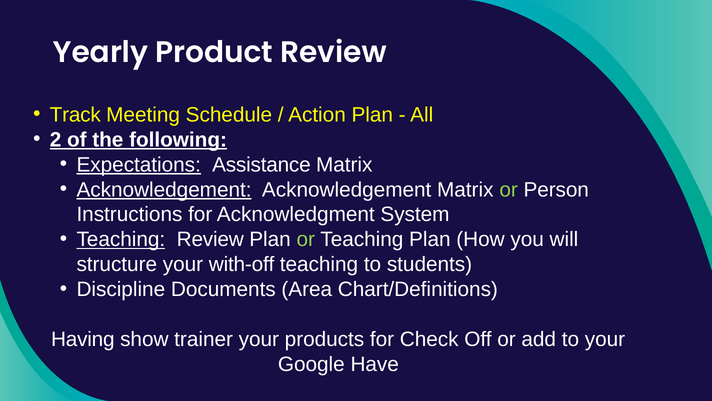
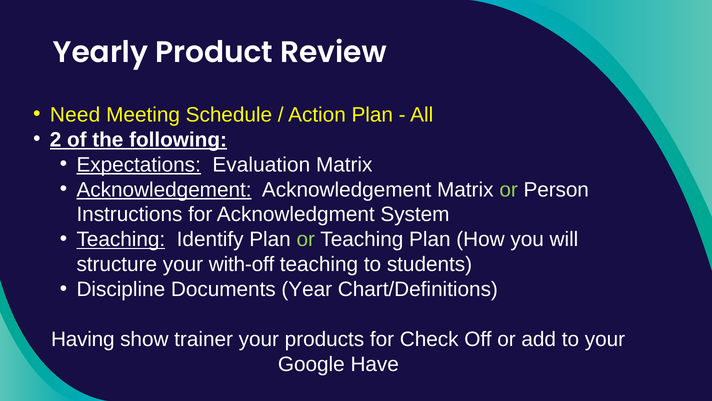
Track: Track -> Need (75, 115)
Assistance: Assistance -> Evaluation (261, 164)
Teaching Review: Review -> Identify (210, 239)
Area: Area -> Year (307, 289)
